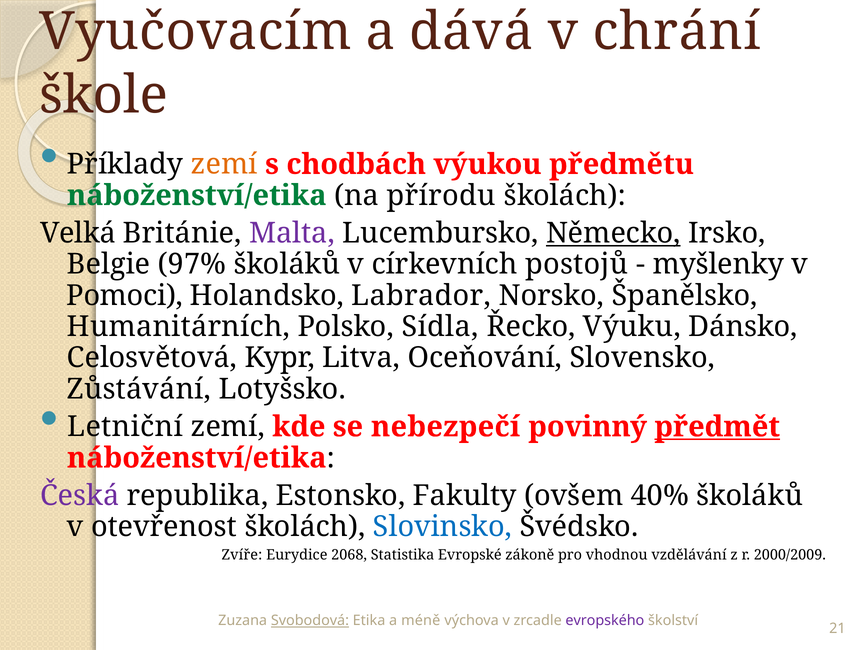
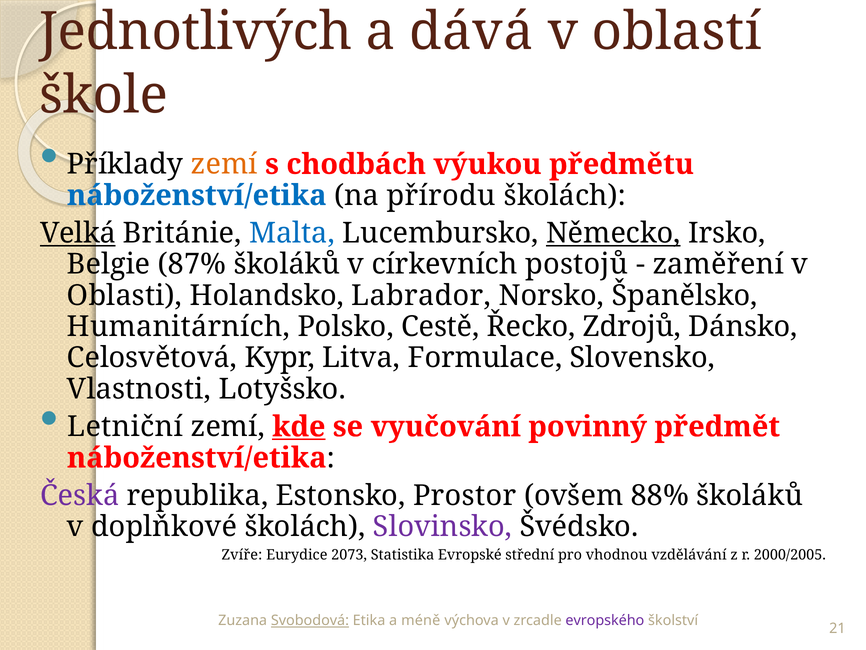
Vyučovacím: Vyučovacím -> Jednotlivých (196, 32)
chrání: chrání -> oblastí (677, 32)
náboženství/etika colour: green -> blue (197, 195)
Velká underline: none -> present (78, 233)
Malta colour: purple -> blue (292, 233)
97%: 97% -> 87% (192, 264)
myšlenky: myšlenky -> zaměření (718, 264)
Pomoci: Pomoci -> Oblasti (125, 295)
Sídla: Sídla -> Cestě (440, 327)
Výuku: Výuku -> Zdrojů (632, 327)
Oceňování: Oceňování -> Formulace (485, 358)
Zůstávání: Zůstávání -> Vlastnosti (139, 389)
kde underline: none -> present (299, 426)
nebezpečí: nebezpečí -> vyučování (446, 426)
předmět underline: present -> none (717, 426)
Fakulty: Fakulty -> Prostor (465, 495)
40%: 40% -> 88% (660, 495)
otevřenost: otevřenost -> doplňkové (164, 526)
Slovinsko colour: blue -> purple (443, 526)
2068: 2068 -> 2073 (349, 554)
zákoně: zákoně -> střední (530, 554)
2000/2009: 2000/2009 -> 2000/2005 (790, 554)
